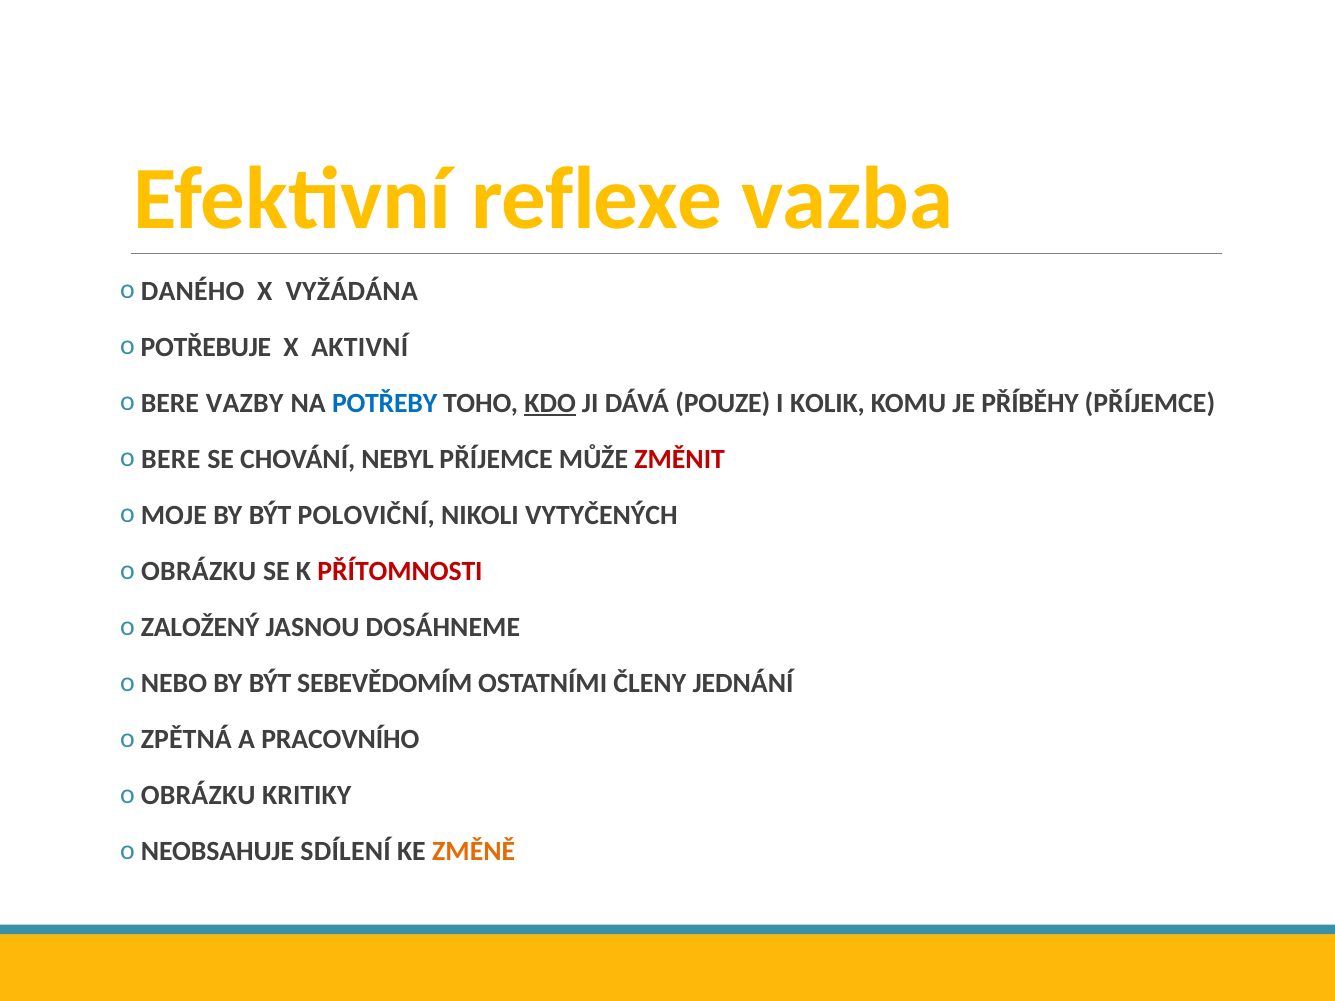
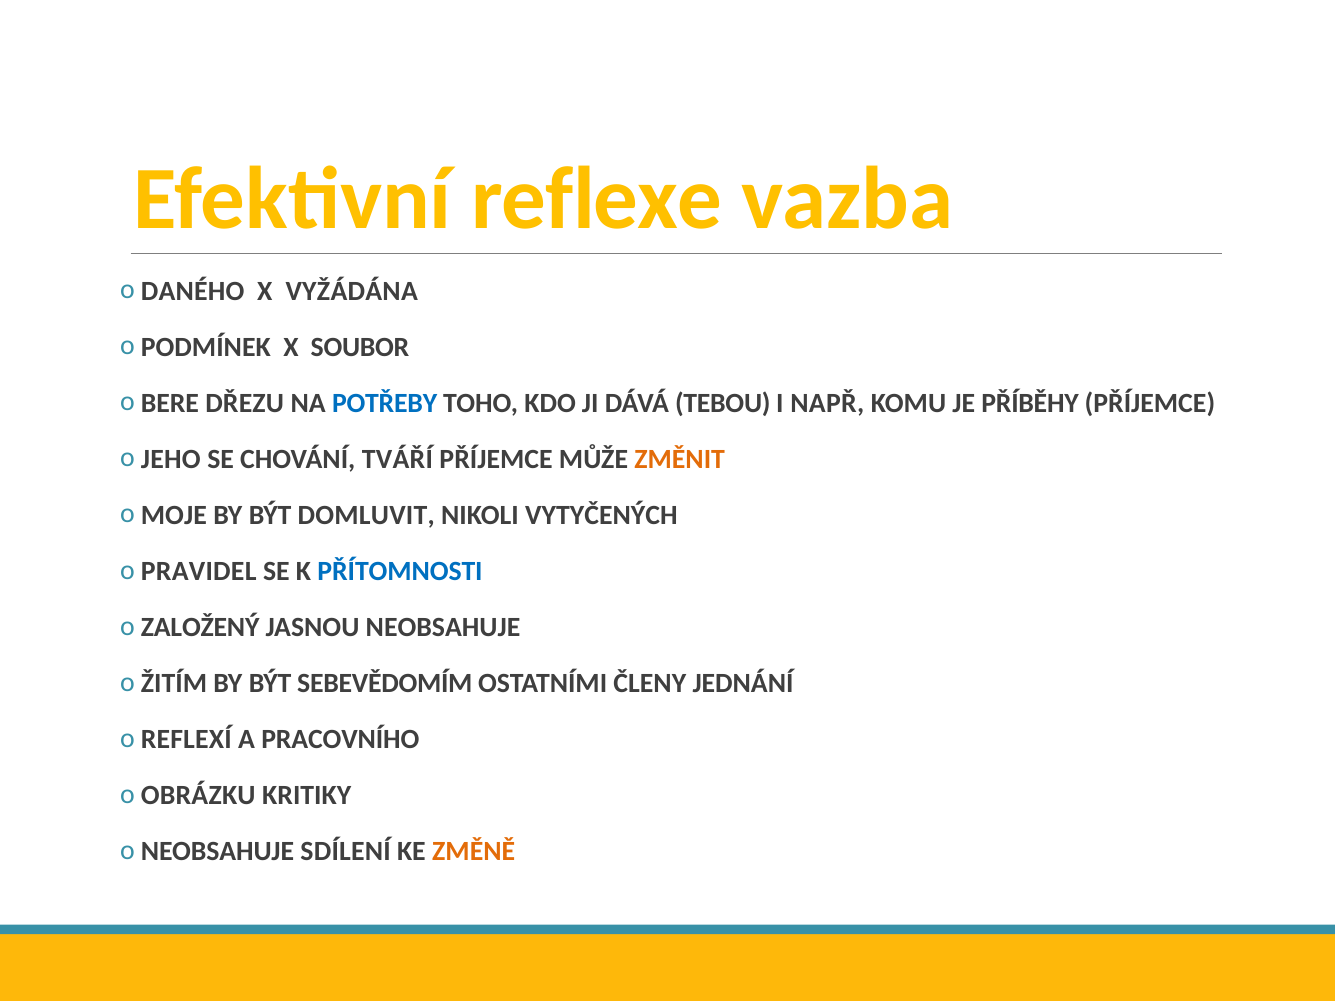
POTŘEBUJE: POTŘEBUJE -> PODMÍNEK (206, 347)
AKTIVNÍ: AKTIVNÍ -> SOUBOR (360, 347)
VAZBY: VAZBY -> DŘEZU (245, 403)
KDO underline: present -> none (550, 403)
POUZE: POUZE -> TEBOU (723, 403)
KOLIK: KOLIK -> NAPŘ (827, 403)
BERE: BERE -> JEHO (171, 459)
NEBYL: NEBYL -> TVÁŘÍ (397, 459)
ZMĚNIT colour: red -> orange (680, 459)
POLOVIČNÍ: POLOVIČNÍ -> DOMLUVIT (366, 515)
OBRÁZKU: OBRÁZKU -> PRAVIDEL (199, 571)
PŘÍTOMNOSTI colour: red -> blue (400, 571)
JASNOU DOSÁHNEME: DOSÁHNEME -> NEOBSAHUJE (443, 627)
NEBO: NEBO -> ŽITÍM (174, 683)
ZPĚTNÁ: ZPĚTNÁ -> REFLEXÍ (186, 739)
